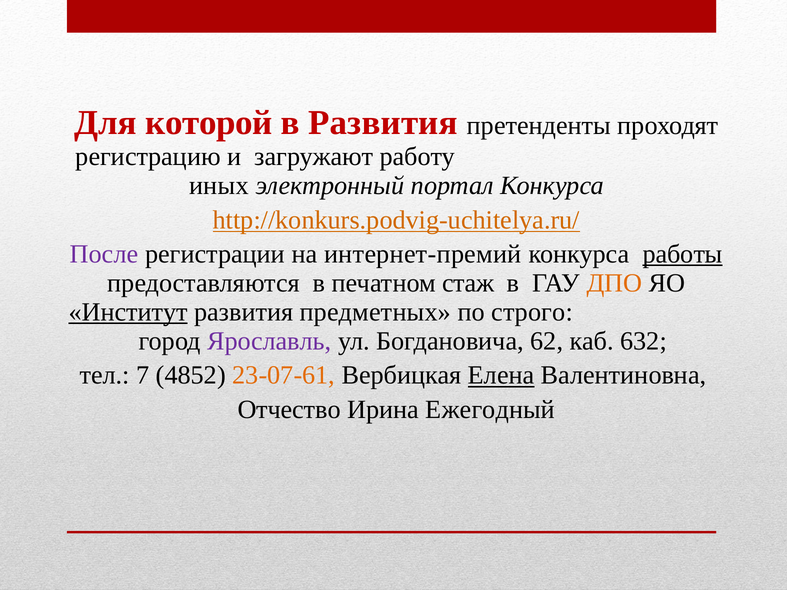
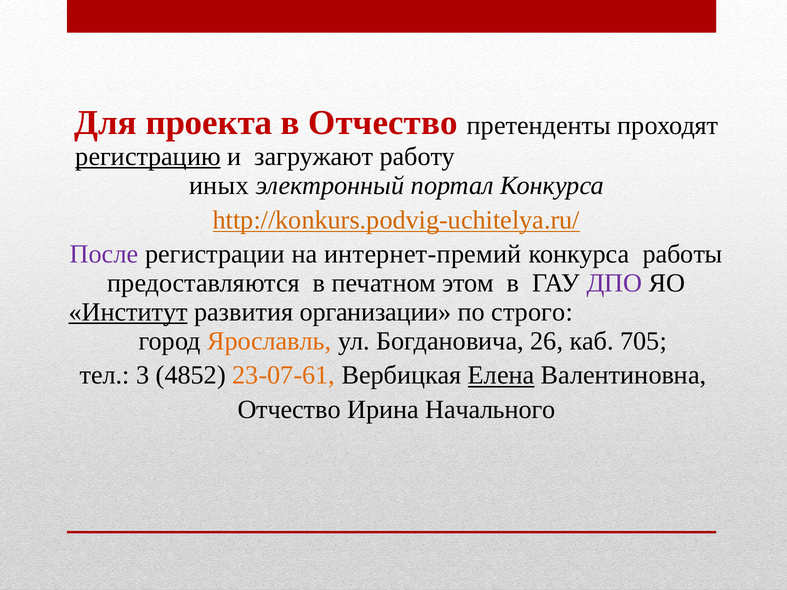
которой: которой -> проекта (209, 123)
в Развития: Развития -> Отчество (383, 123)
регистрацию underline: none -> present (148, 157)
работы underline: present -> none (683, 254)
стаж: стаж -> этом (468, 283)
ДПО colour: orange -> purple (614, 283)
предметных: предметных -> организации (376, 312)
Ярославль colour: purple -> orange (269, 341)
62: 62 -> 26 (547, 341)
632: 632 -> 705 (643, 341)
7: 7 -> 3 (143, 375)
Ежегодный: Ежегодный -> Начального (490, 410)
